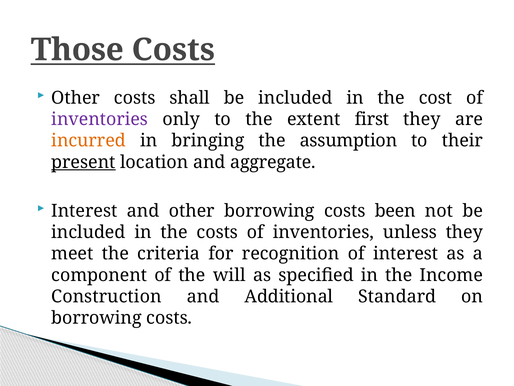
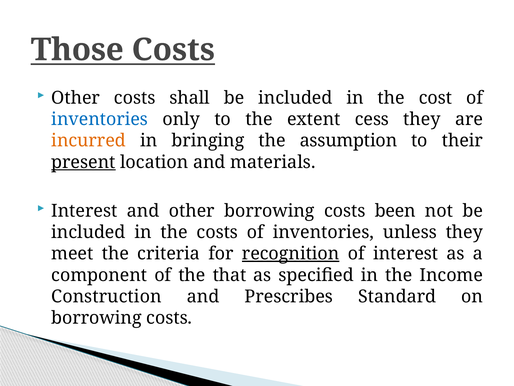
inventories colour: purple -> blue (100, 119)
first: first -> cess (372, 119)
aggregate: aggregate -> materials (273, 162)
recognition underline: none -> present (291, 253)
will: will -> that (230, 275)
Additional: Additional -> Prescribes (289, 296)
